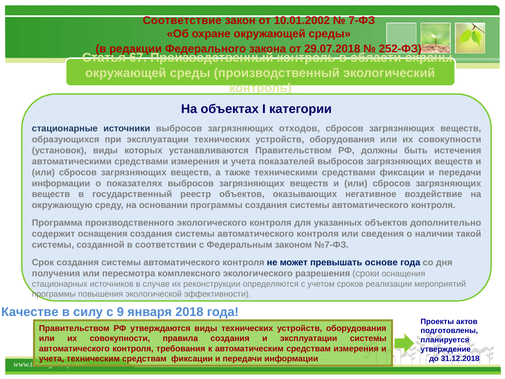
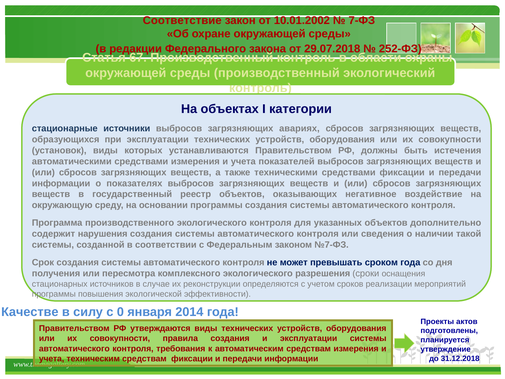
отходов: отходов -> авариях (299, 128)
содержит оснащения: оснащения -> нарушения (103, 234)
основе: основе -> сроком (381, 262)
9: 9 -> 0 (120, 312)
2018: 2018 -> 2014 (189, 312)
